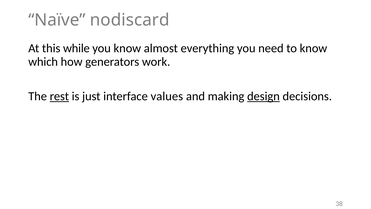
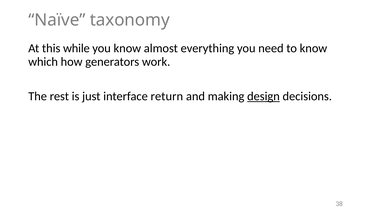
nodiscard: nodiscard -> taxonomy (130, 20)
rest underline: present -> none (59, 96)
values: values -> return (167, 96)
